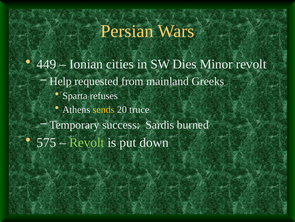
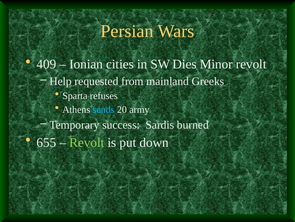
449: 449 -> 409 (46, 64)
sends colour: yellow -> light blue (104, 109)
truce: truce -> army (139, 109)
575: 575 -> 655 (46, 142)
